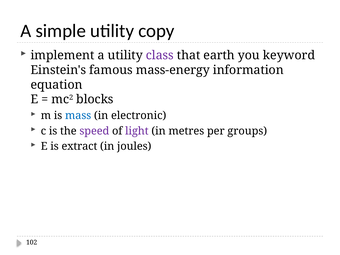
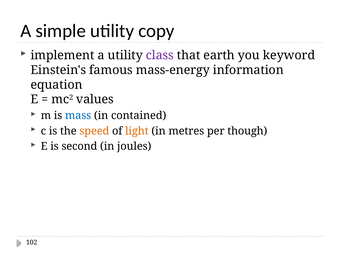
blocks: blocks -> values (95, 99)
electronic: electronic -> contained (139, 116)
speed colour: purple -> orange (94, 131)
light colour: purple -> orange (137, 131)
groups: groups -> though (247, 131)
extract: extract -> second (79, 146)
